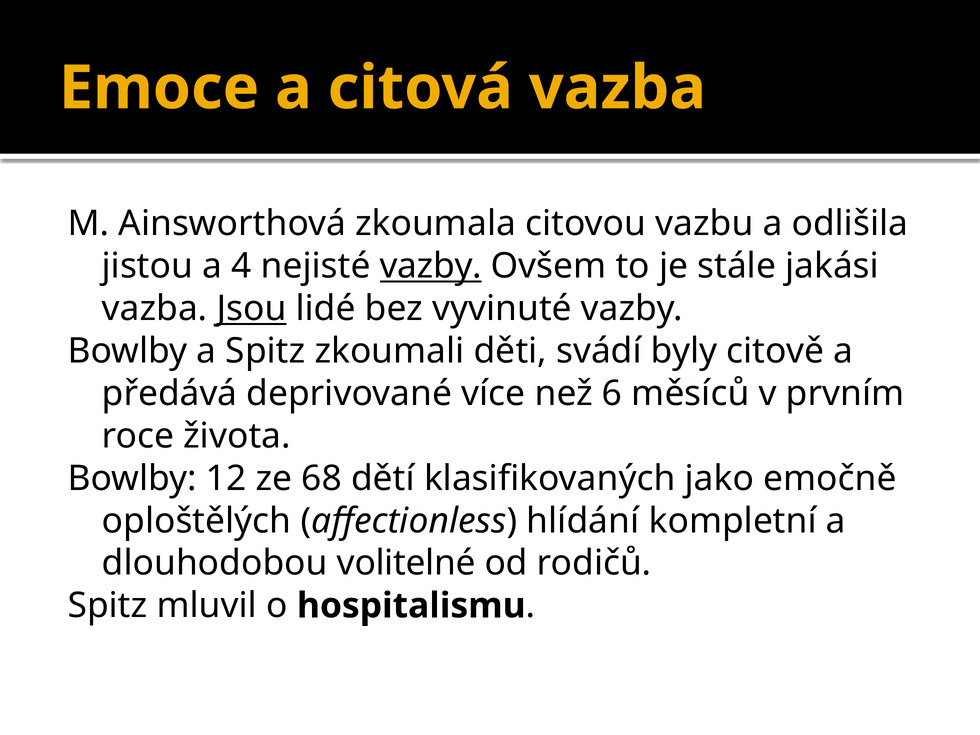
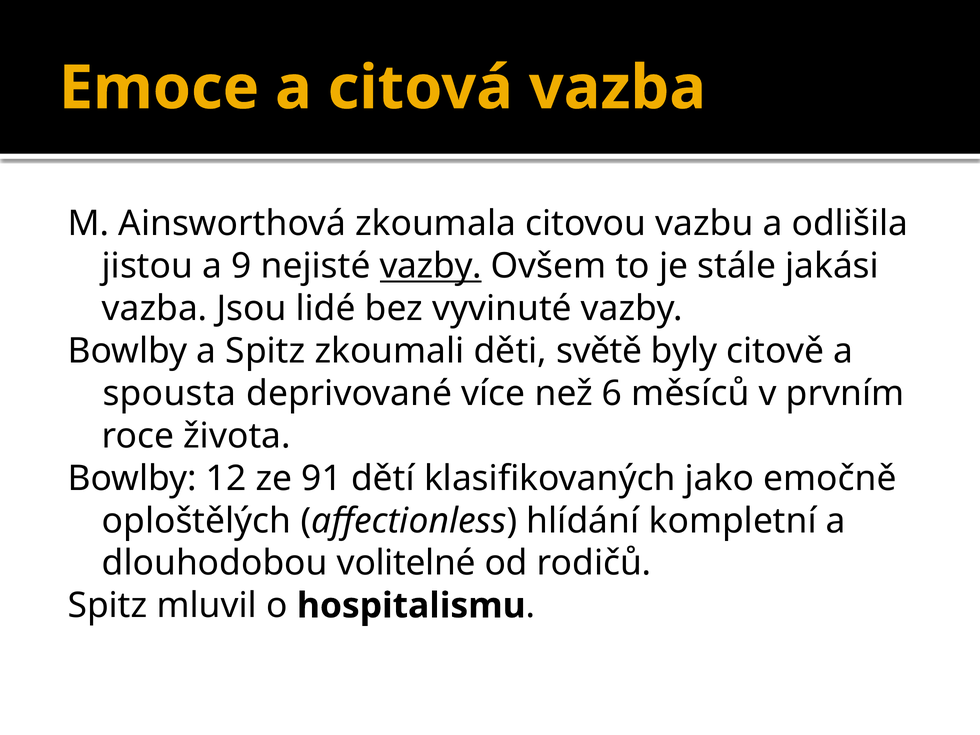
4: 4 -> 9 (242, 266)
Jsou underline: present -> none (252, 309)
svádí: svádí -> světě (599, 351)
předává: předává -> spousta (169, 394)
68: 68 -> 91 (322, 478)
